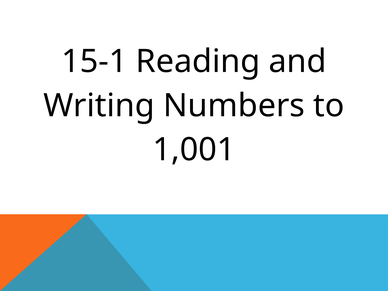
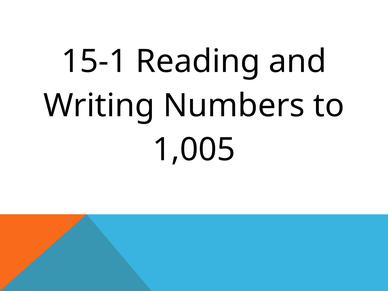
1,001: 1,001 -> 1,005 (194, 150)
